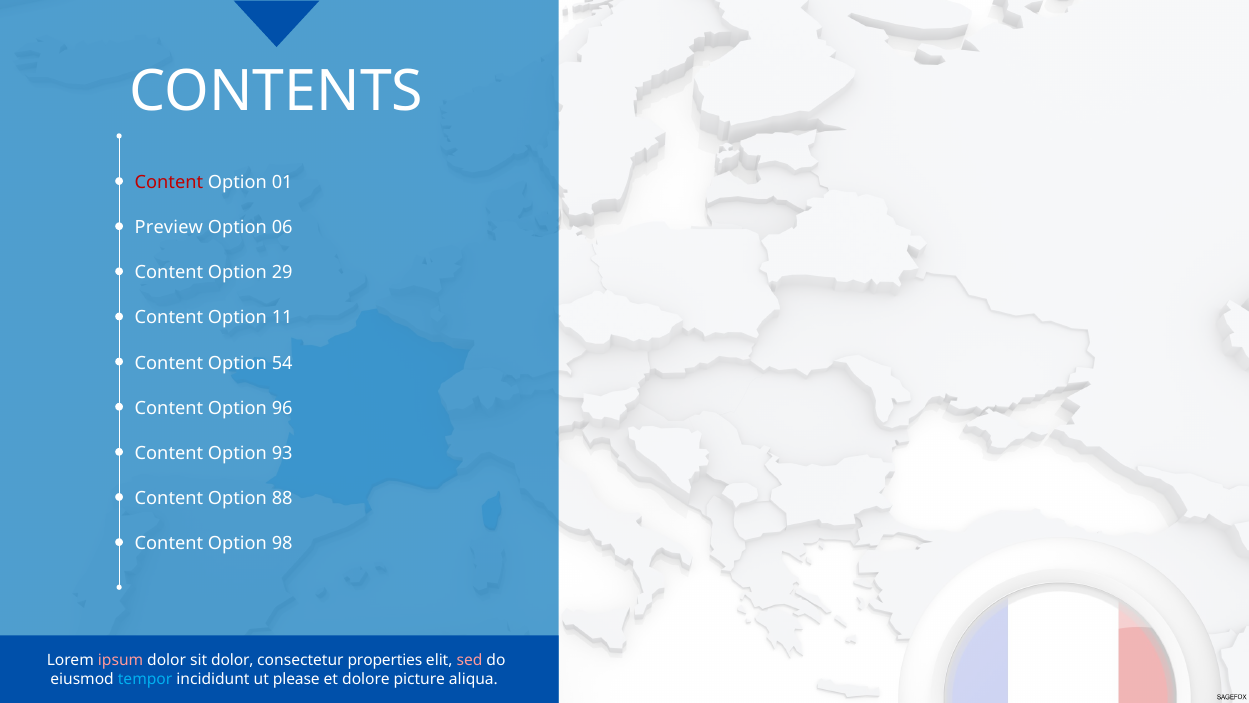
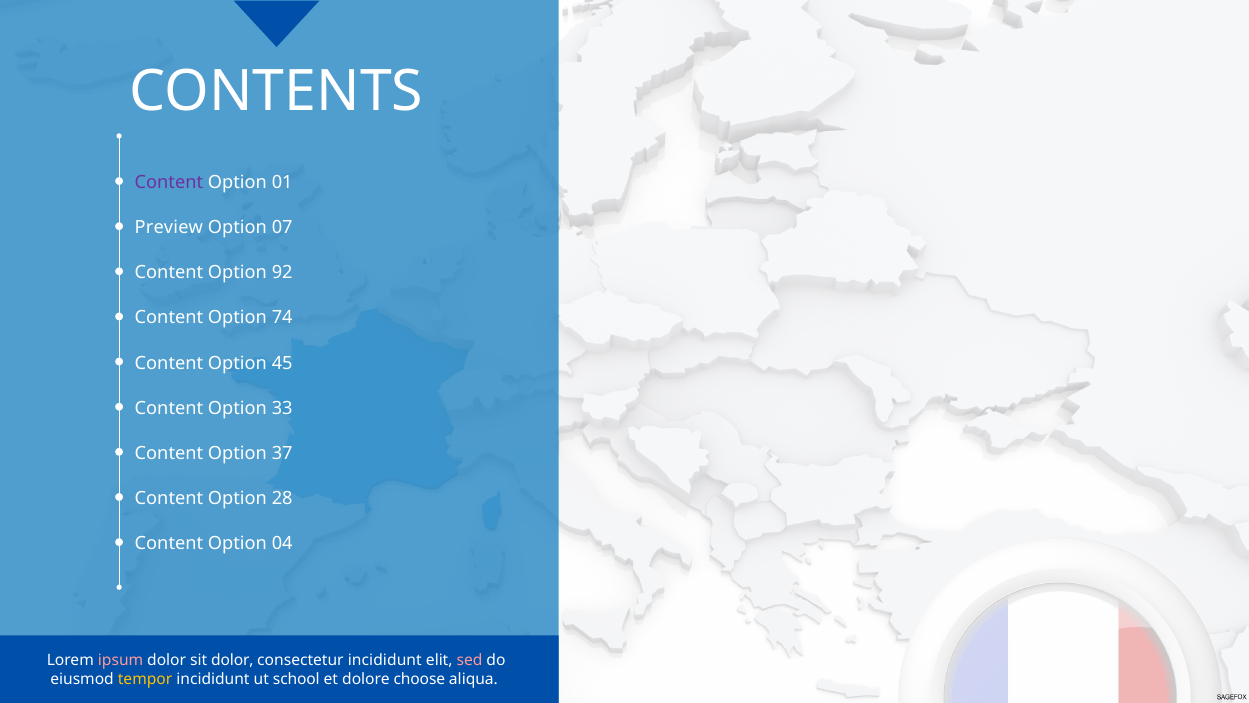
Content colour: red -> purple (169, 182)
06: 06 -> 07 (282, 227)
29: 29 -> 92 (282, 272)
11: 11 -> 74 (282, 318)
54: 54 -> 45 (282, 363)
96: 96 -> 33 (282, 408)
93: 93 -> 37 (282, 453)
88: 88 -> 28 (282, 498)
98: 98 -> 04 (282, 543)
consectetur properties: properties -> incididunt (385, 660)
tempor colour: light blue -> yellow (145, 679)
please: please -> school (296, 679)
picture: picture -> choose (419, 679)
